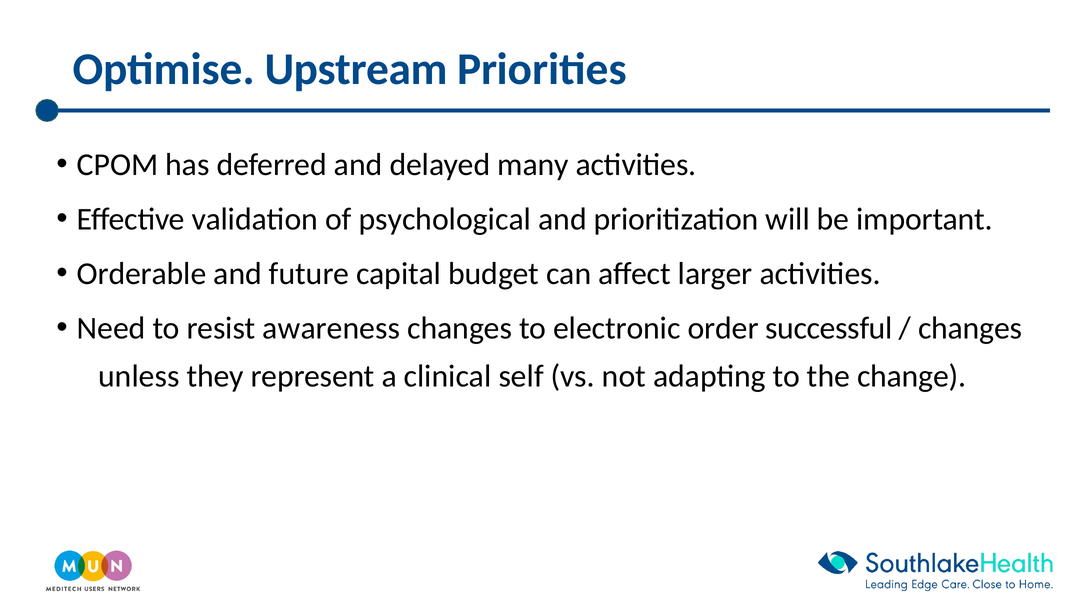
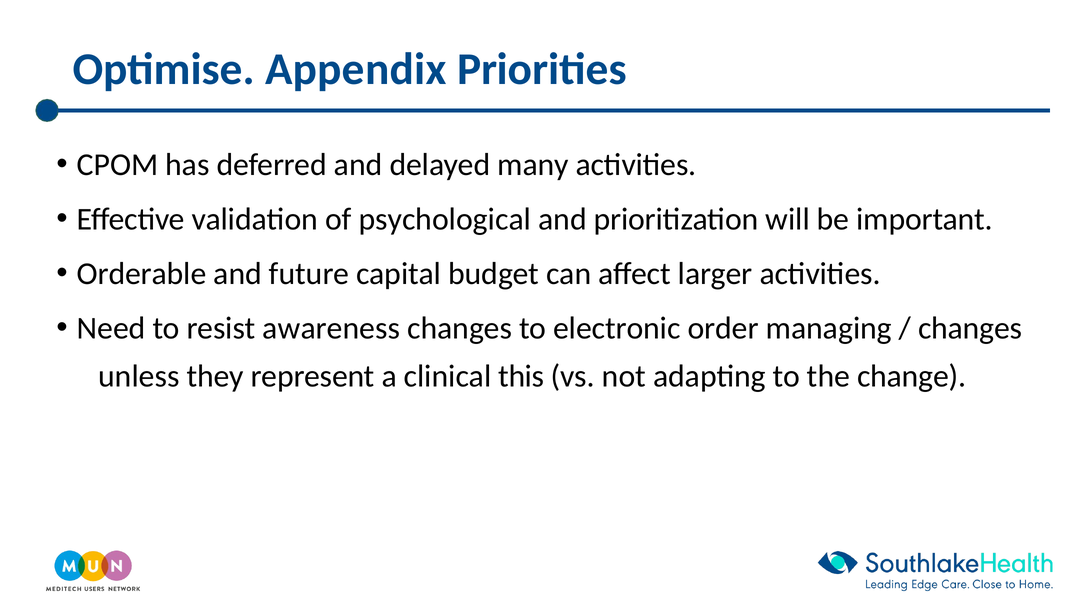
Upstream: Upstream -> Appendix (356, 69)
successful: successful -> managing (829, 328)
self: self -> this (521, 376)
